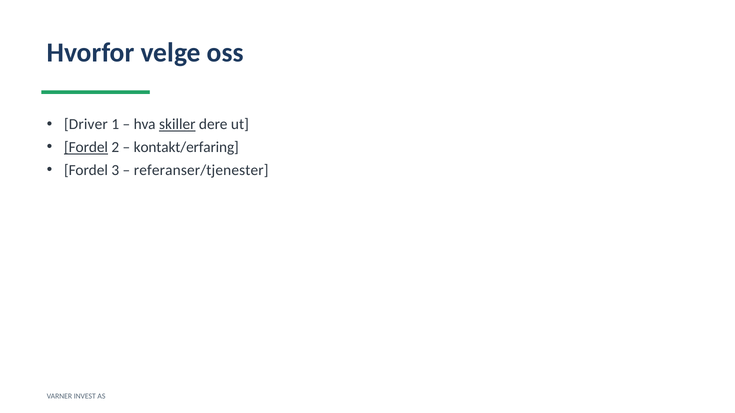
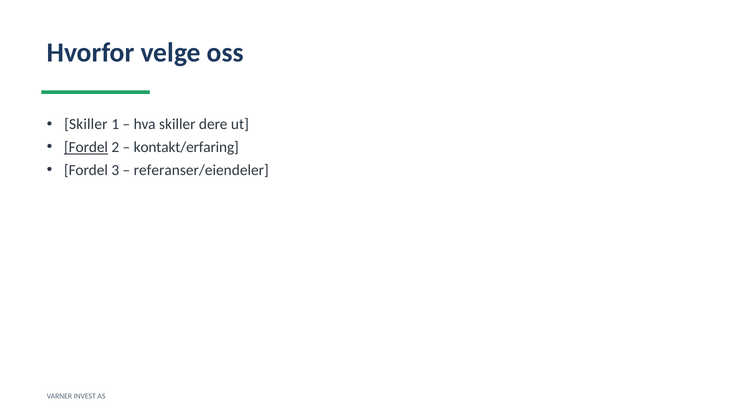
Driver: Driver -> Skiller (86, 124)
skiller underline: present -> none (177, 124)
referanser/tjenester: referanser/tjenester -> referanser/eiendeler (201, 170)
